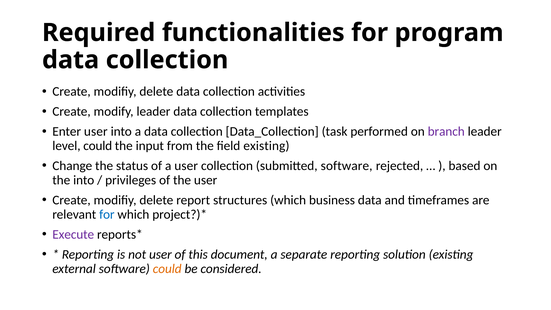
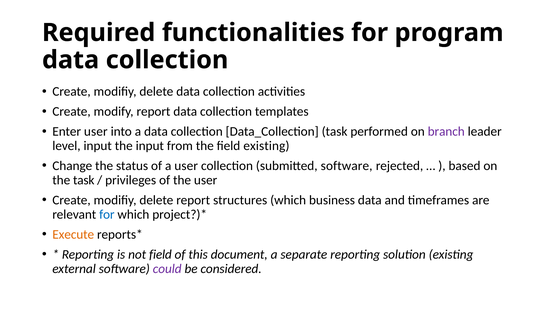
modify leader: leader -> report (153, 112)
level could: could -> input (98, 146)
the into: into -> task (84, 180)
Execute colour: purple -> orange (73, 234)
not user: user -> field (160, 254)
could colour: orange -> purple (167, 269)
